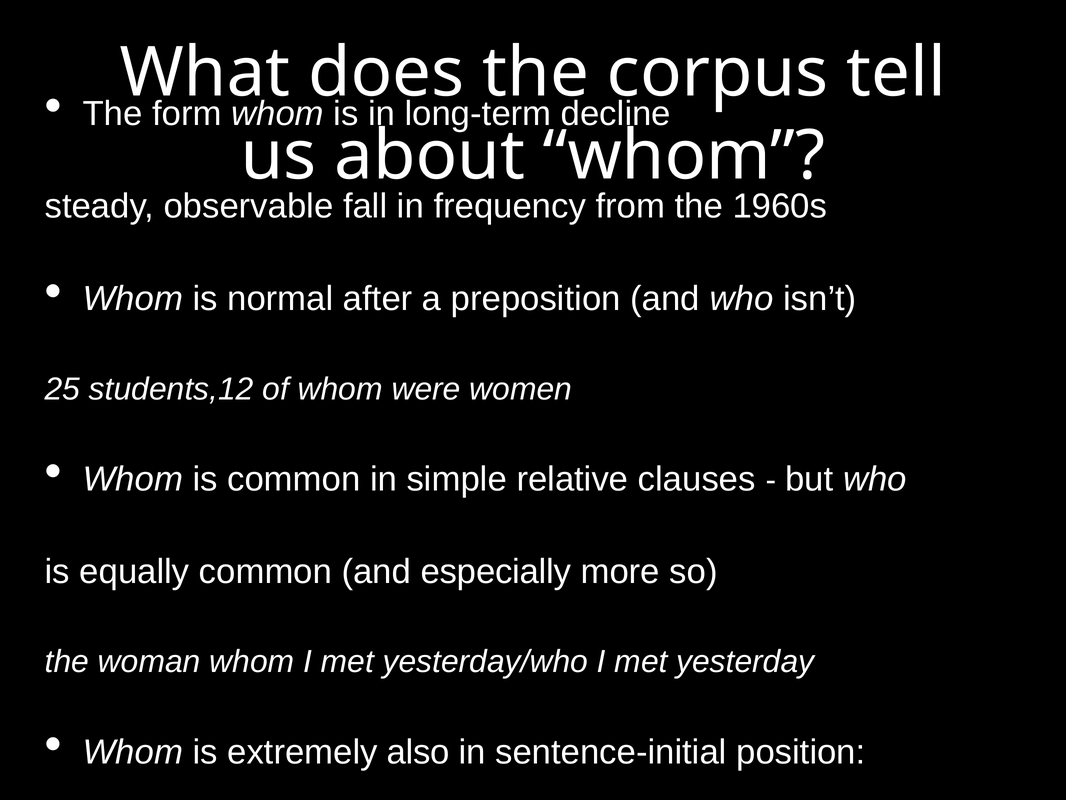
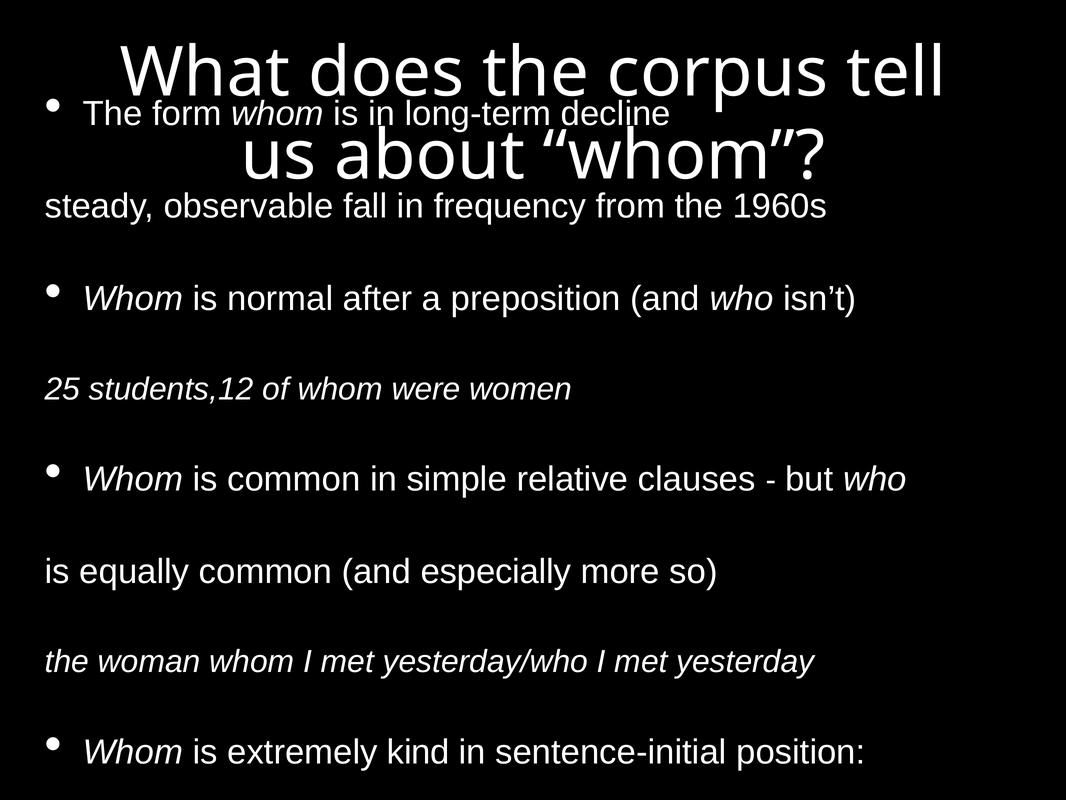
also: also -> kind (418, 752)
